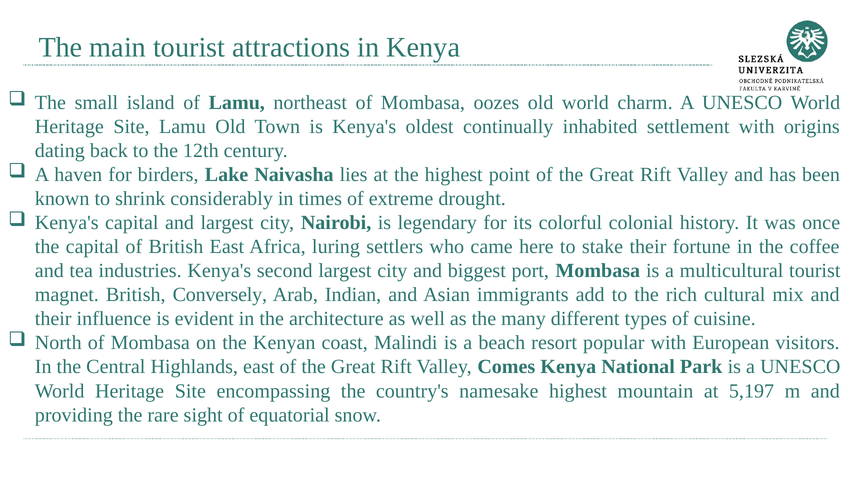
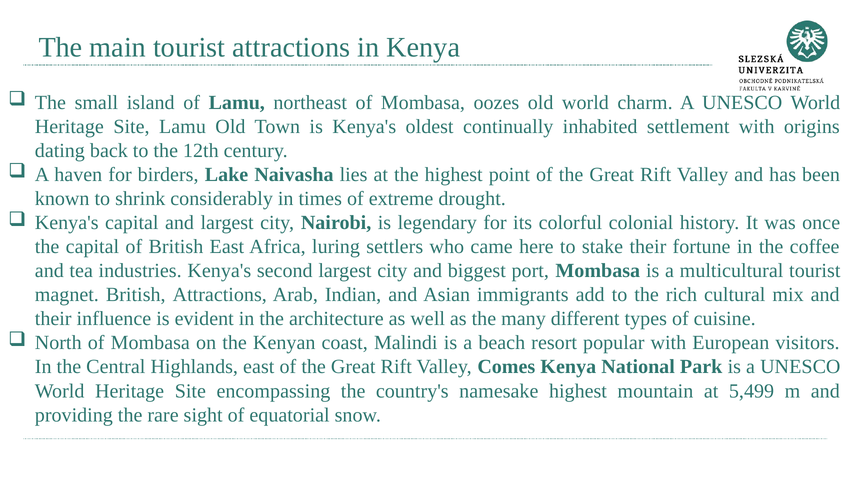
British Conversely: Conversely -> Attractions (220, 295)
5,197: 5,197 -> 5,499 (752, 391)
